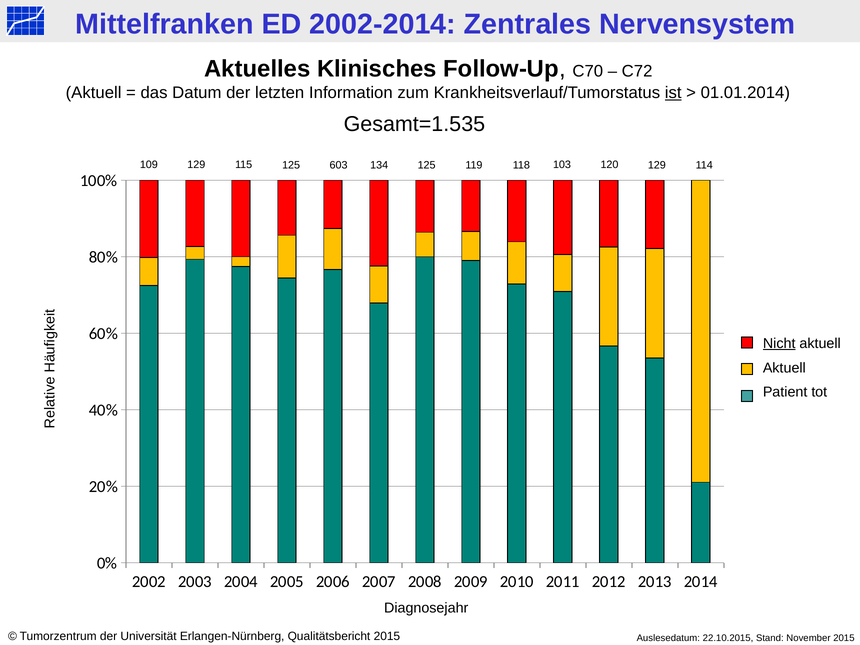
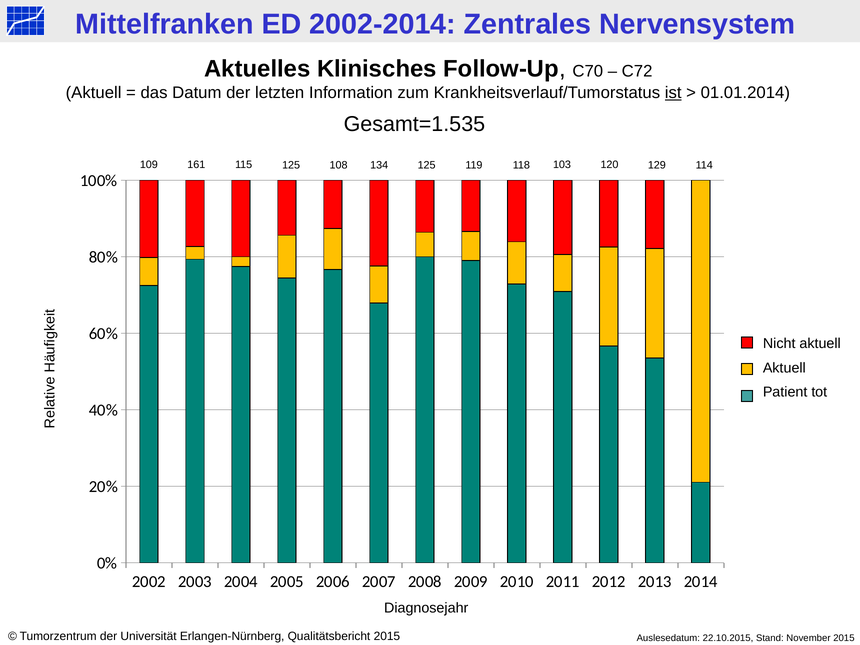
109 129: 129 -> 161 (196, 165)
603: 603 -> 108 (339, 165)
Nicht underline: present -> none (779, 343)
